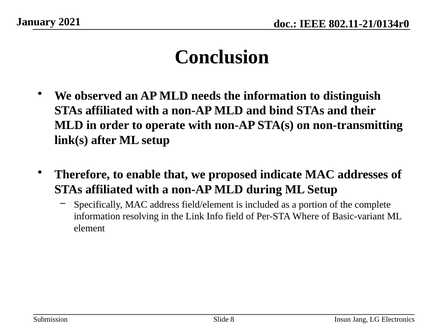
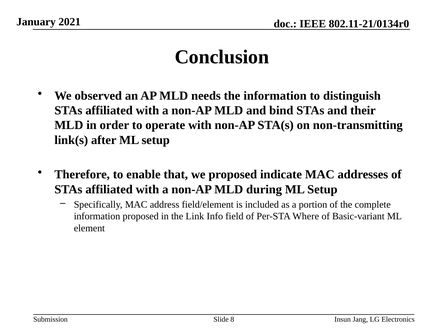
information resolving: resolving -> proposed (141, 216)
